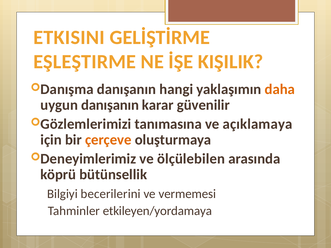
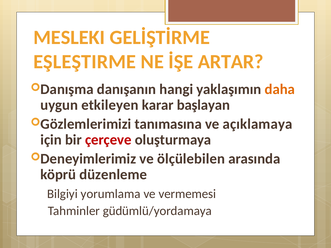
ETKISINI: ETKISINI -> MESLEKI (69, 38)
KIŞILIK: KIŞILIK -> ARTAR (231, 62)
uygun danışanın: danışanın -> etkileyen (110, 105)
güvenilir: güvenilir -> başlayan (203, 105)
çerçeve colour: orange -> red (108, 140)
bütünsellik: bütünsellik -> düzenleme (113, 175)
becerilerini: becerilerini -> yorumlama (111, 194)
etkileyen/yordamaya: etkileyen/yordamaya -> güdümlü/yordamaya (157, 211)
